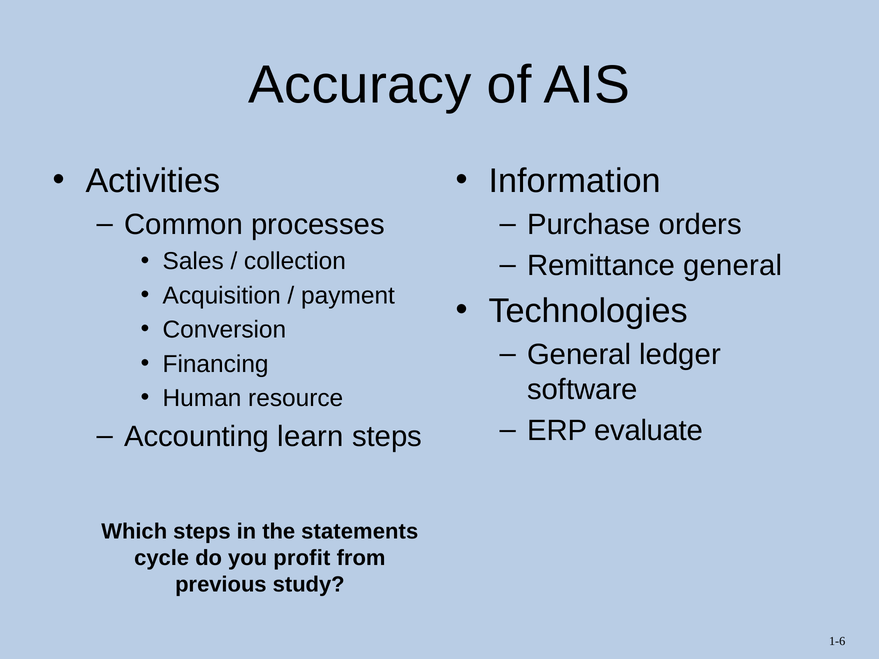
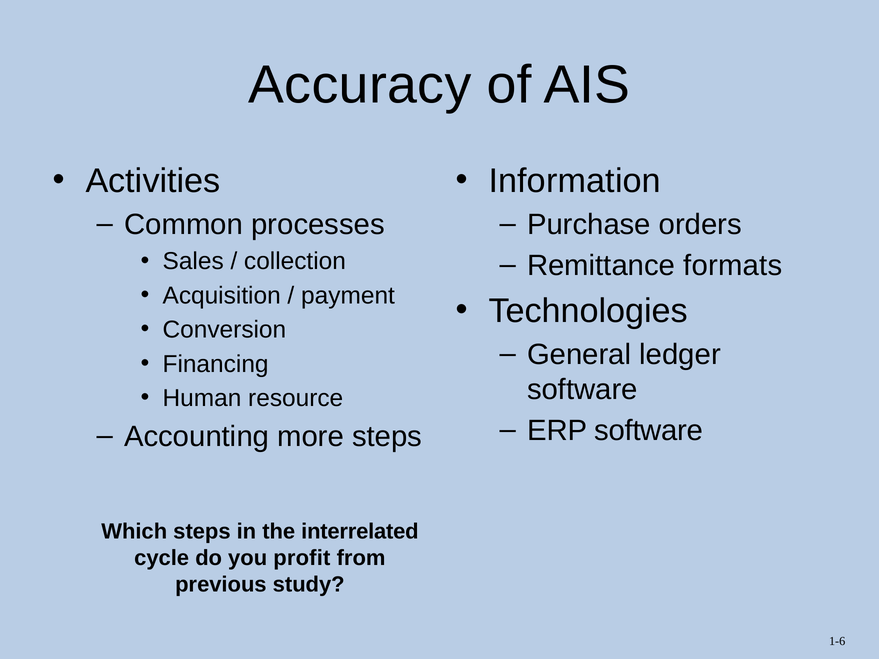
Remittance general: general -> formats (733, 266)
ERP evaluate: evaluate -> software (649, 431)
learn: learn -> more (311, 437)
statements: statements -> interrelated (360, 532)
